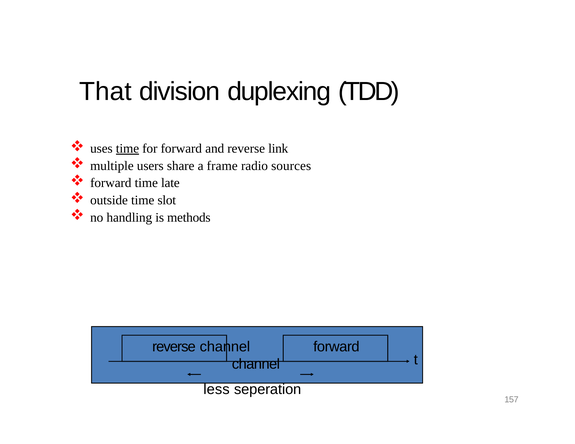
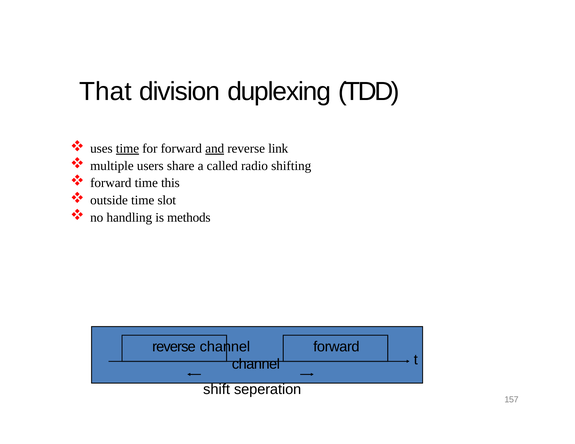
and underline: none -> present (215, 149)
frame: frame -> called (222, 166)
sources: sources -> shifting (291, 166)
late: late -> this (170, 183)
less: less -> shift (217, 389)
